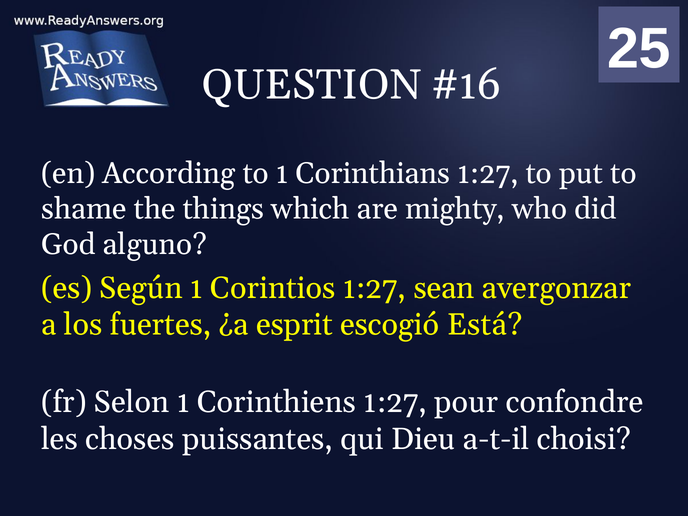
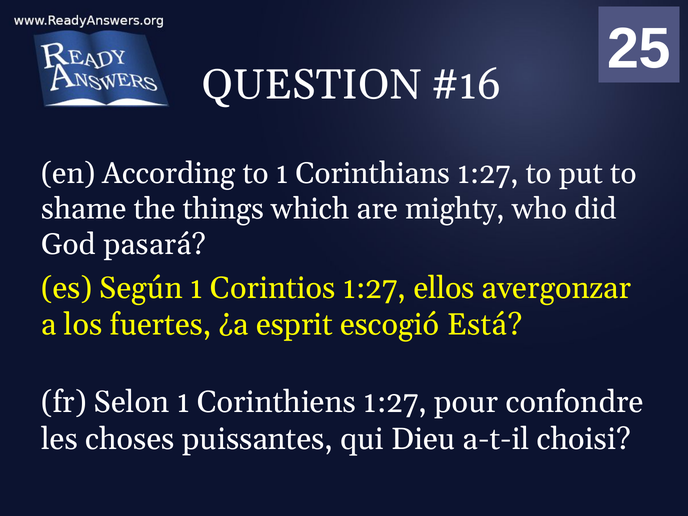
alguno: alguno -> pasará (155, 244)
sean: sean -> ellos (444, 288)
